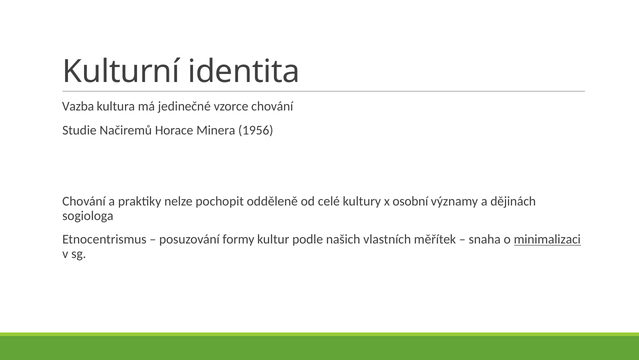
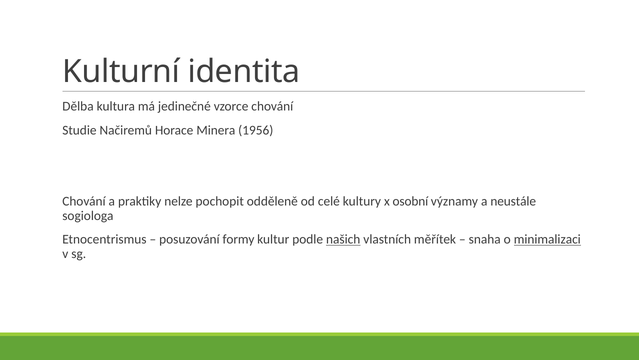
Vazba: Vazba -> Dělba (78, 106)
dějinách: dějinách -> neustále (513, 201)
našich underline: none -> present (343, 239)
